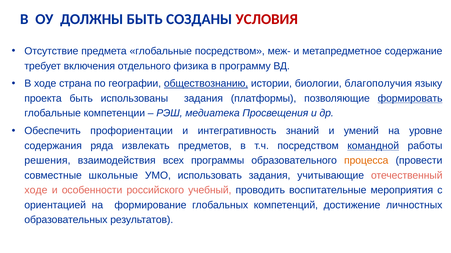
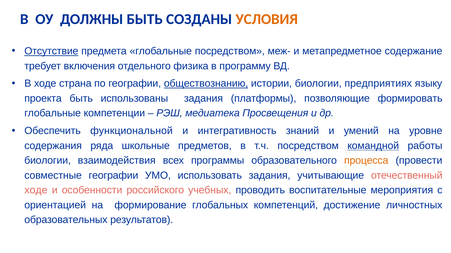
УСЛОВИЯ colour: red -> orange (267, 19)
Отсутствие underline: none -> present (51, 51)
благополучия: благополучия -> предприятиях (378, 84)
формировать underline: present -> none (410, 99)
профориентации: профориентации -> функциональной (132, 131)
извлекать: извлекать -> школьные (146, 146)
решения: решения -> биологии (48, 161)
совместные школьные: школьные -> географии (113, 176)
учебный: учебный -> учебных (210, 191)
